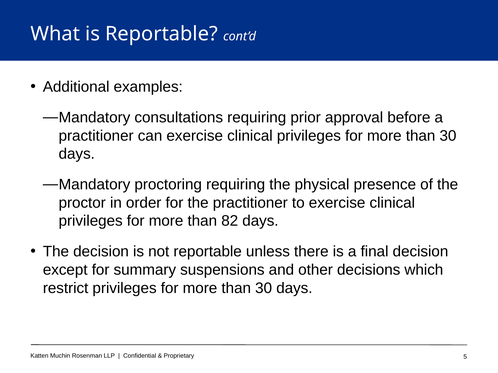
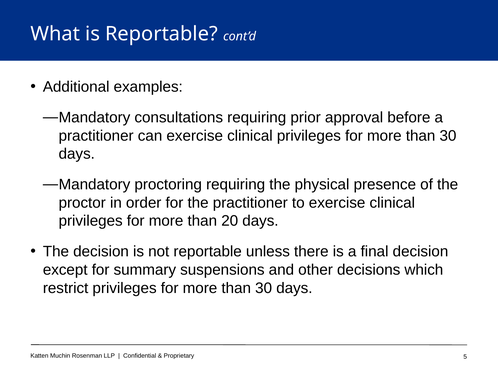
82: 82 -> 20 (230, 221)
